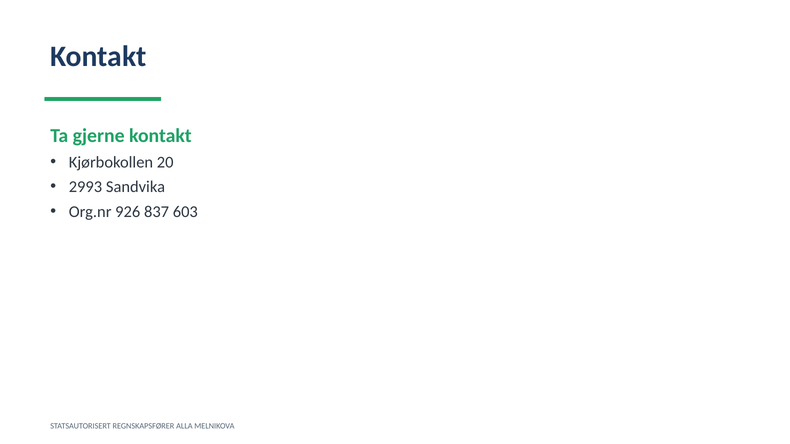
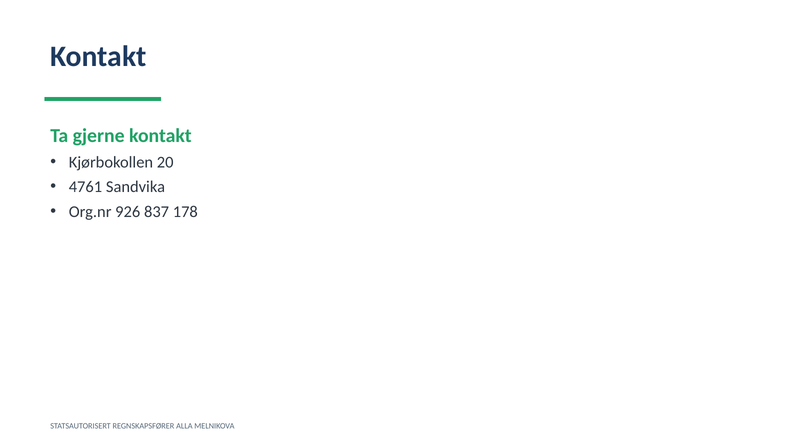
2993: 2993 -> 4761 (85, 187)
603: 603 -> 178 (185, 212)
